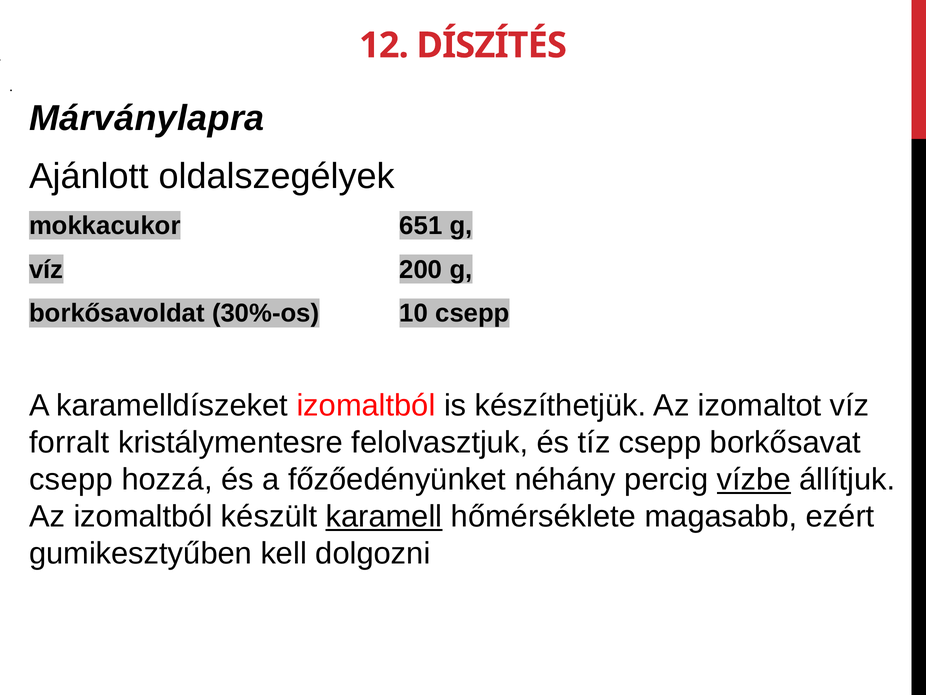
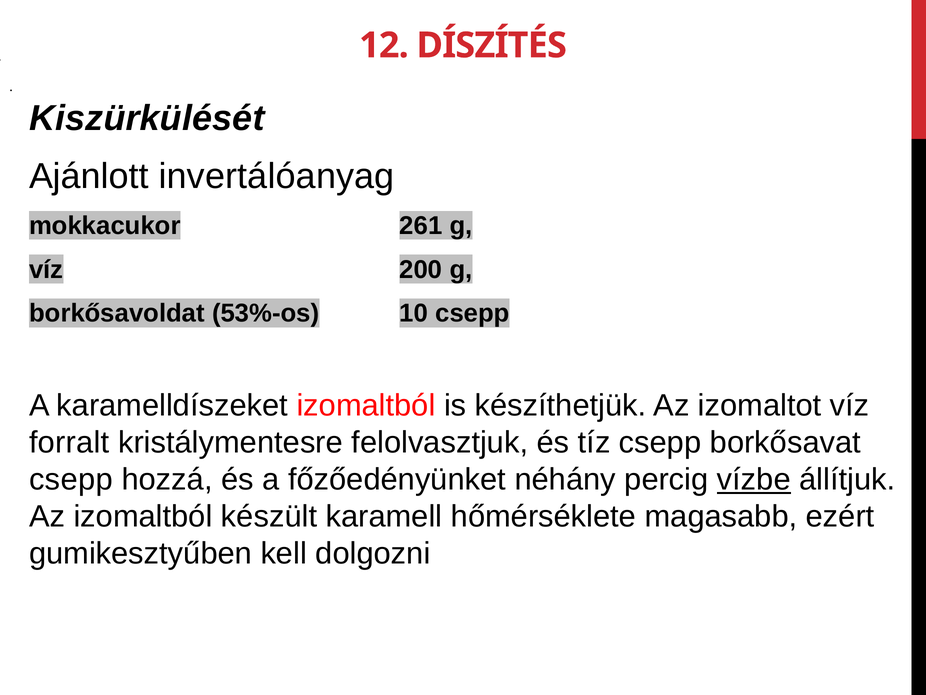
Márványlapra: Márványlapra -> Kiszürkülését (147, 118)
oldalszegélyek: oldalszegélyek -> invertálóanyag (277, 176)
651: 651 -> 261 (421, 226)
30%-os: 30%-os -> 53%-os (266, 313)
karamell underline: present -> none (384, 516)
